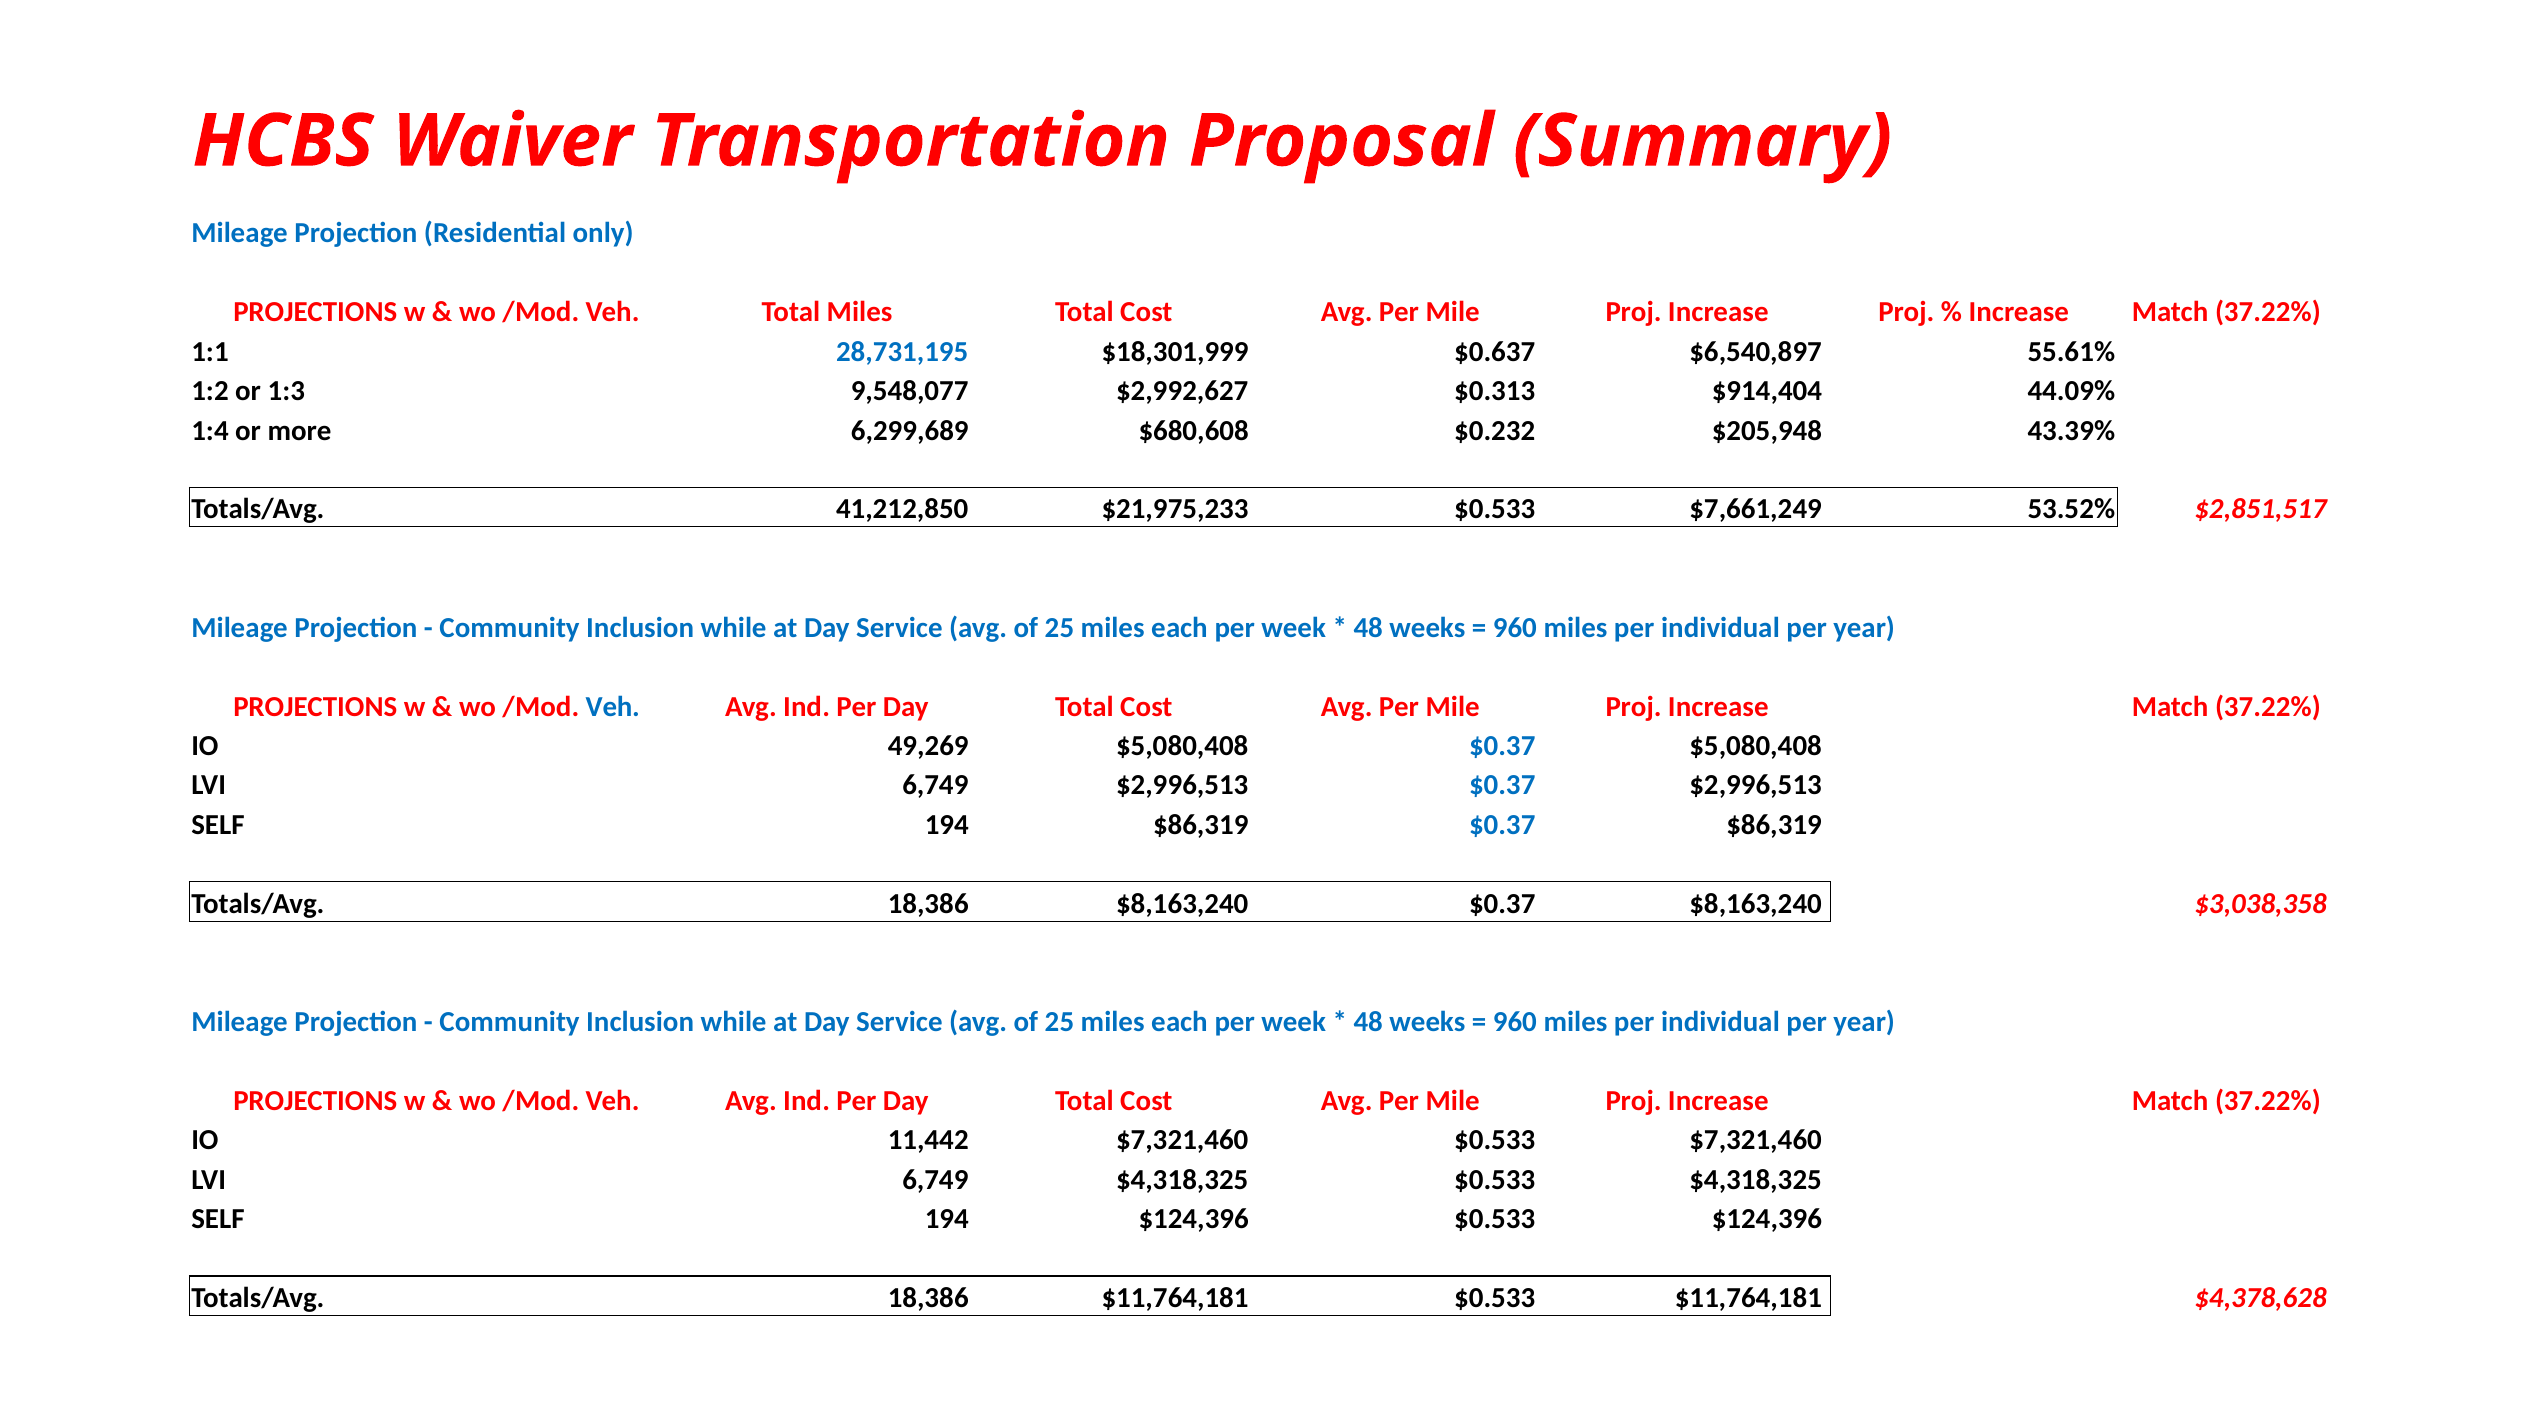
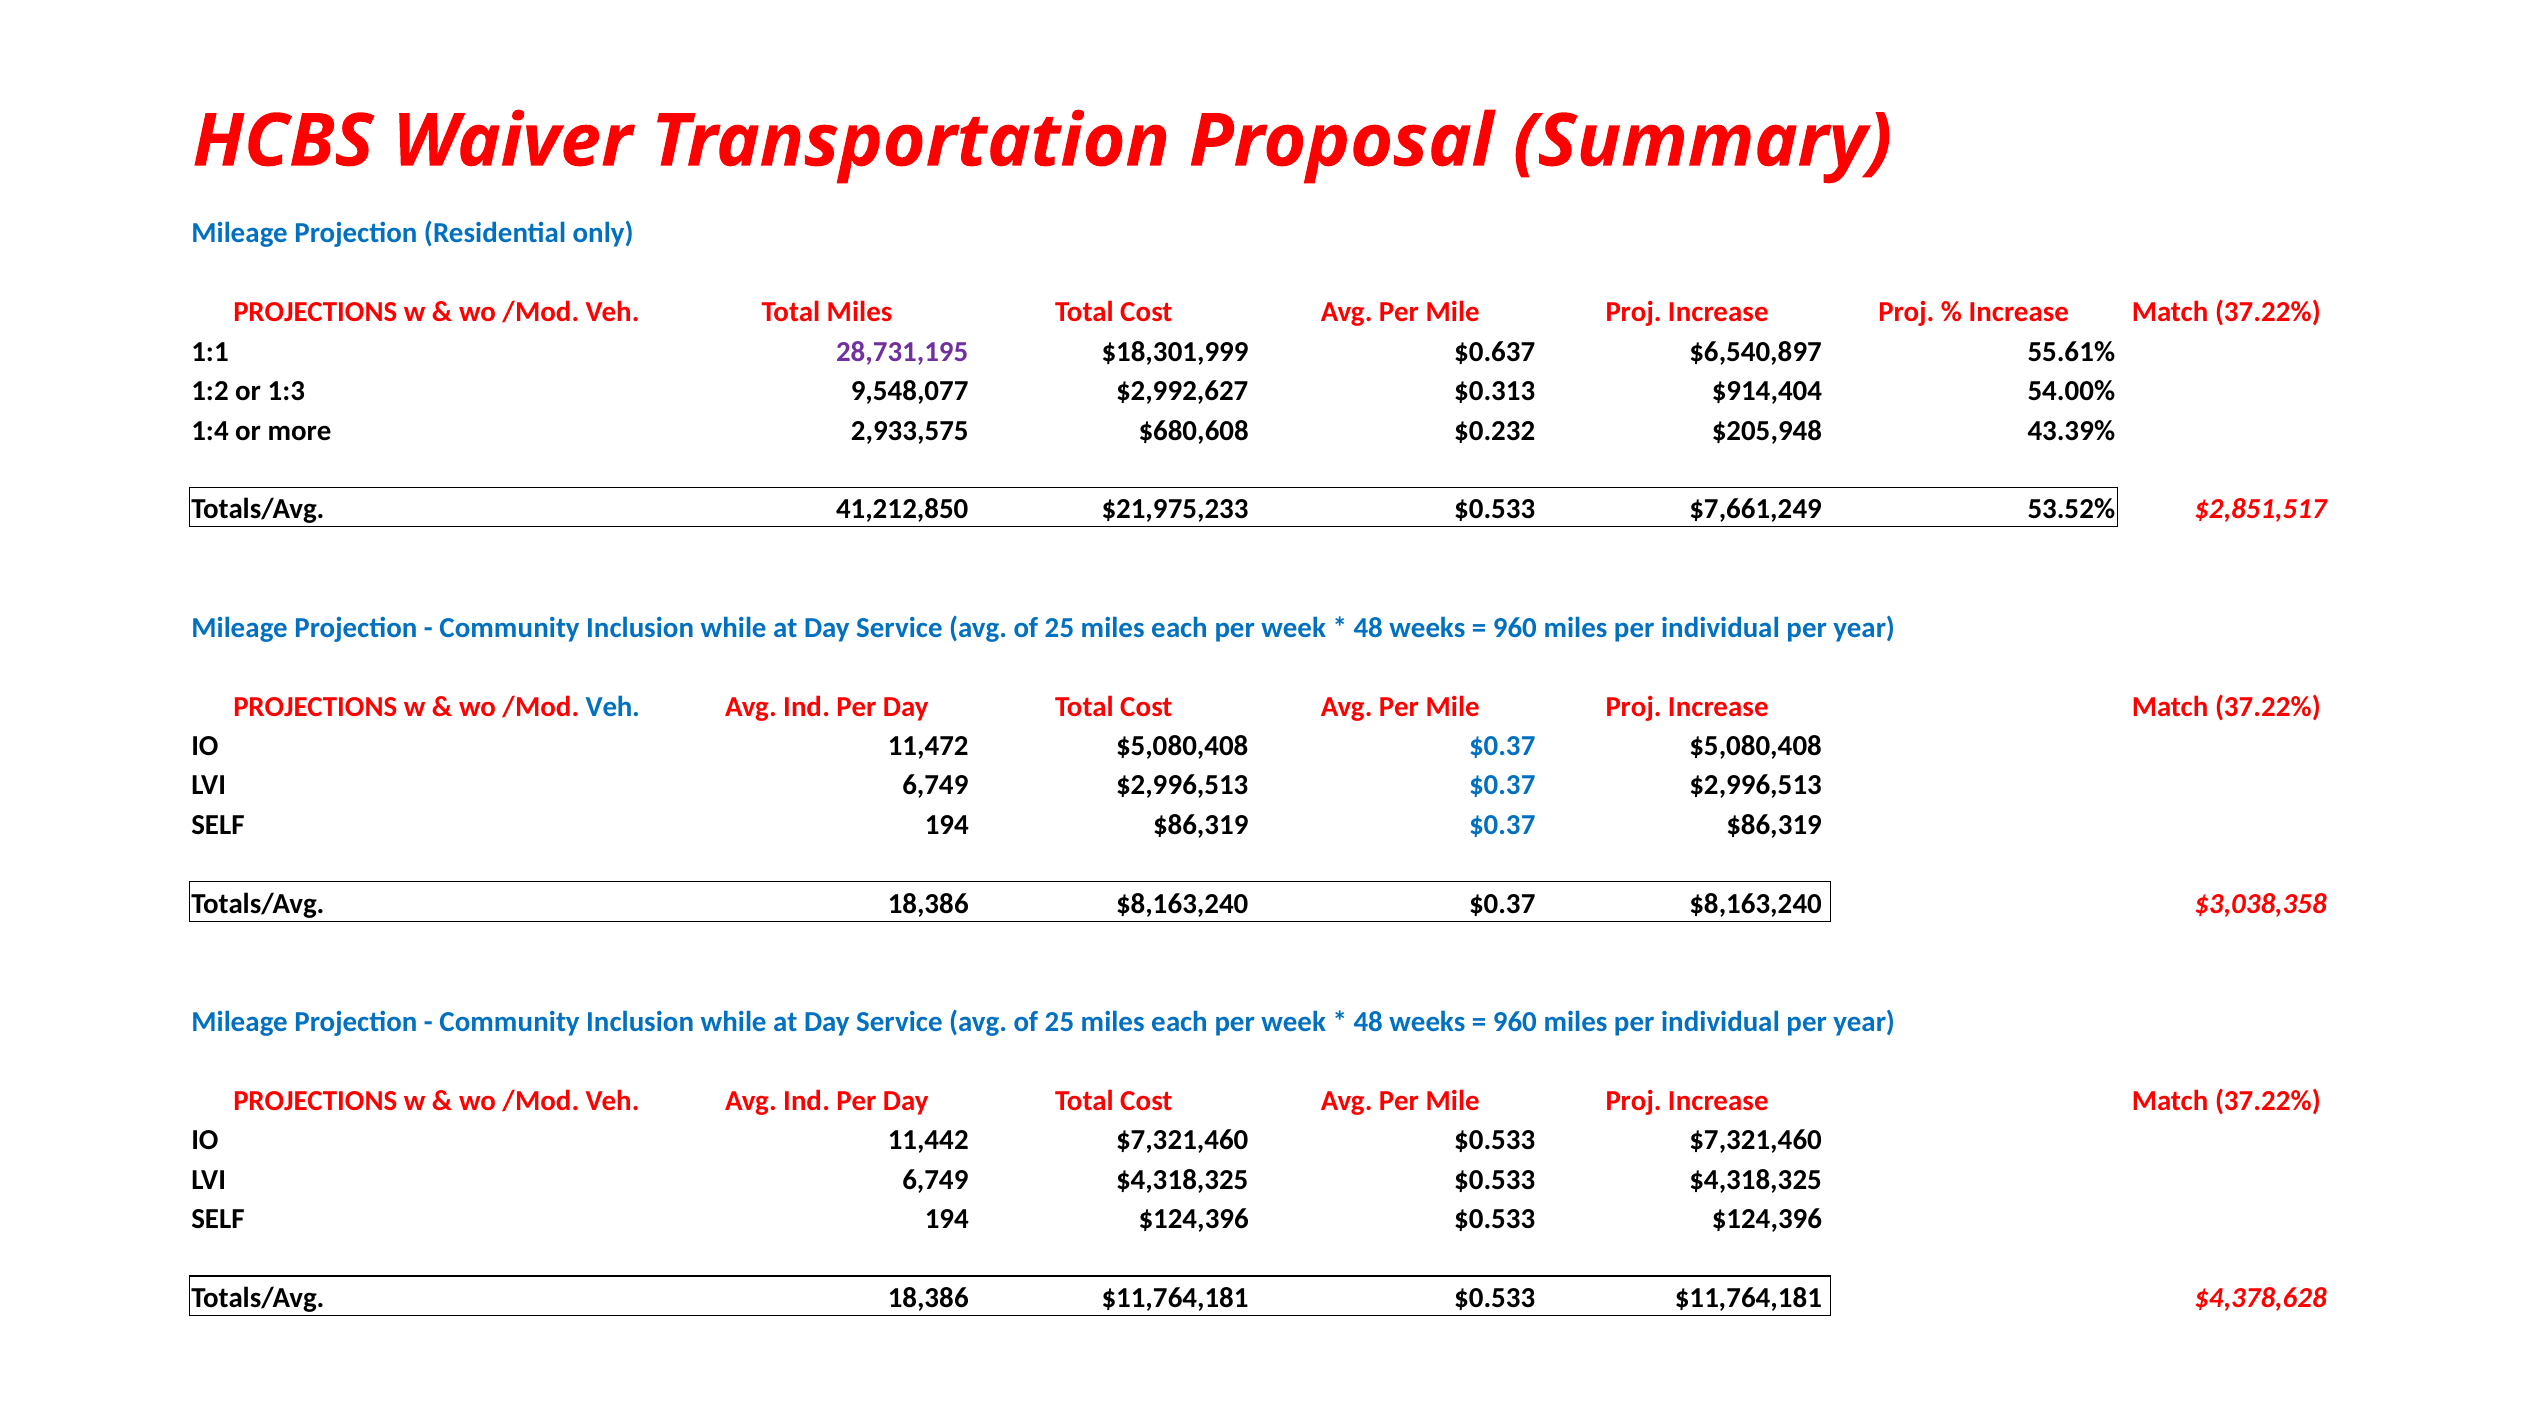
28,731,195 colour: blue -> purple (902, 352)
44.09%: 44.09% -> 54.00% (2071, 391)
6,299,689: 6,299,689 -> 2,933,575 (910, 431)
49,269: 49,269 -> 11,472 (928, 746)
